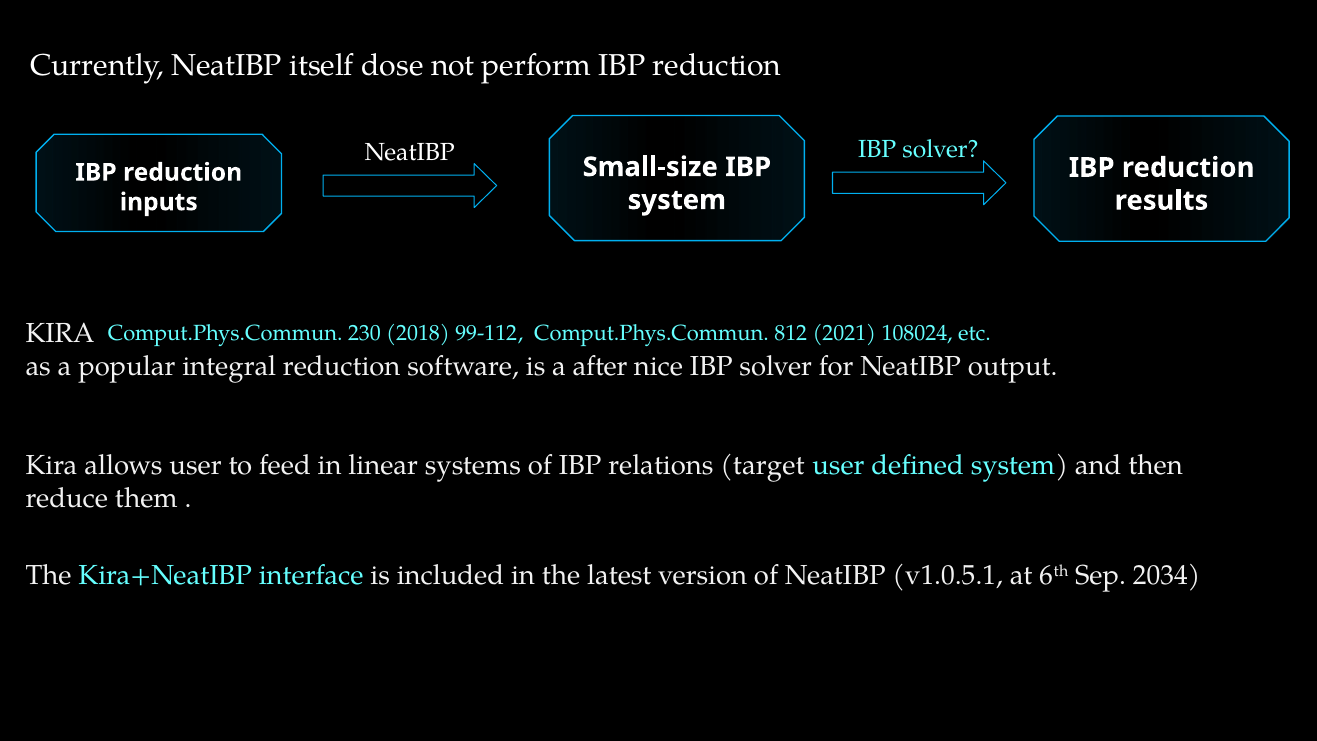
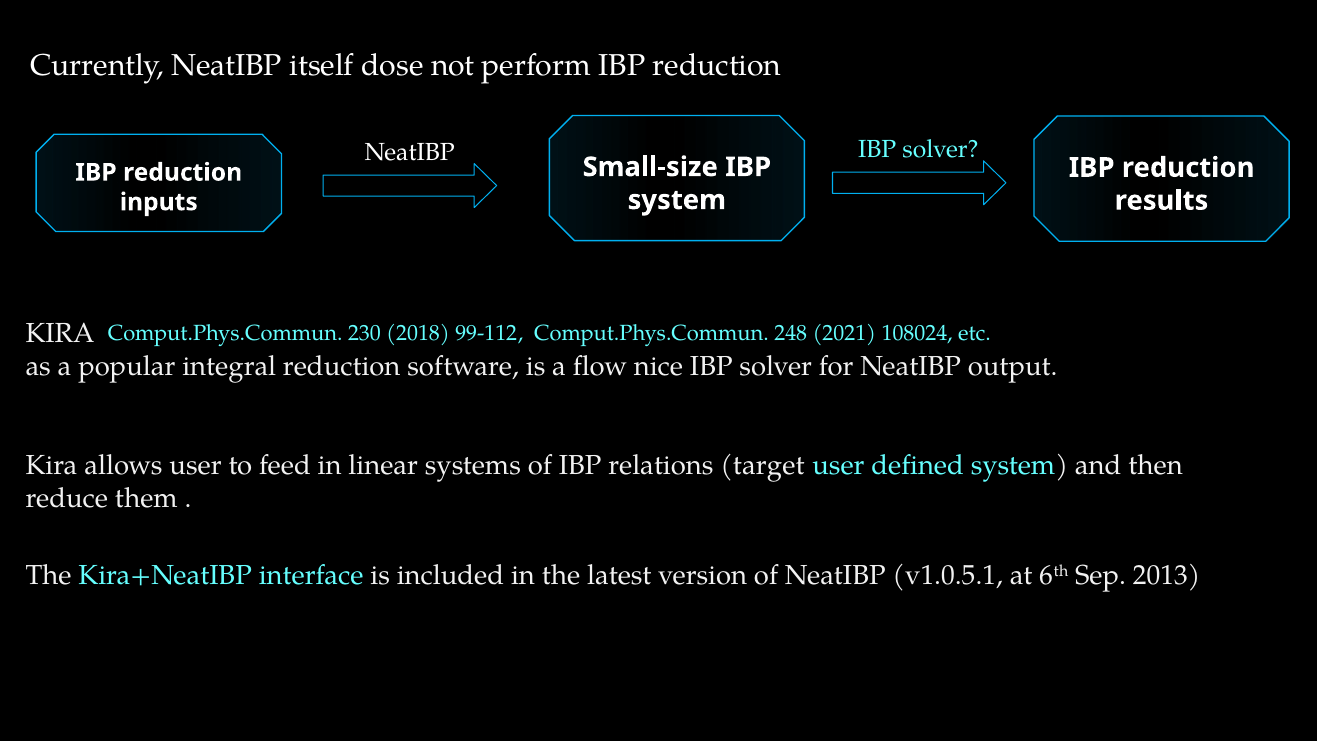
812: 812 -> 248 (791, 333)
after: after -> flow (600, 367)
2034: 2034 -> 2013 (1167, 575)
